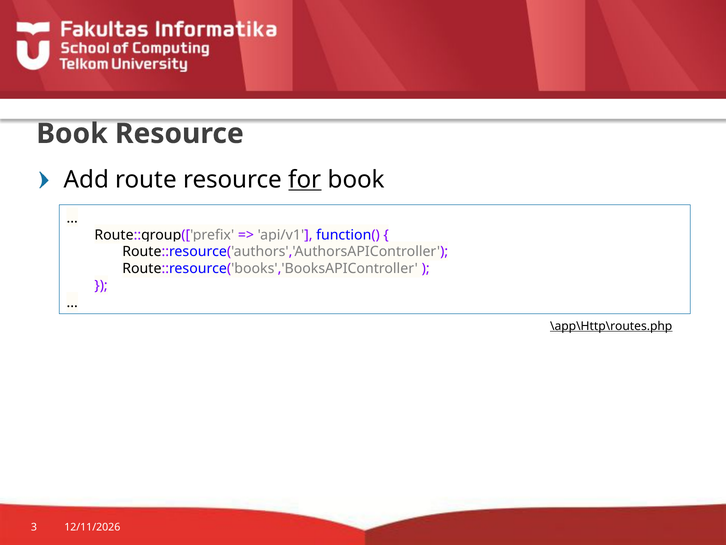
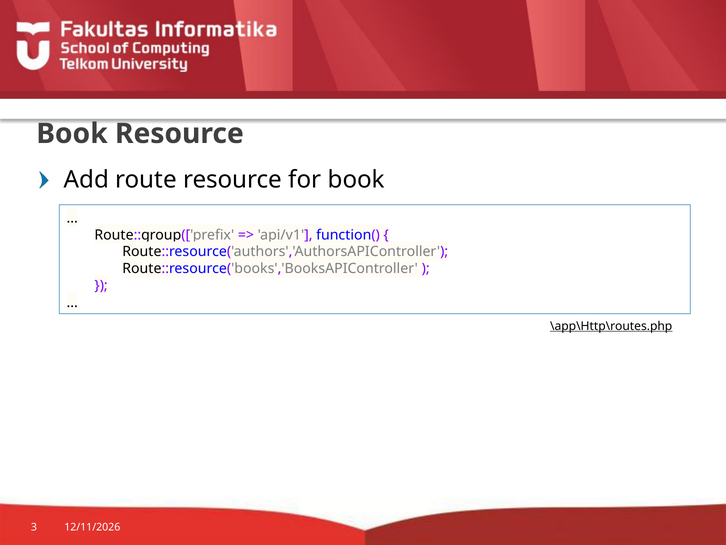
for underline: present -> none (305, 179)
